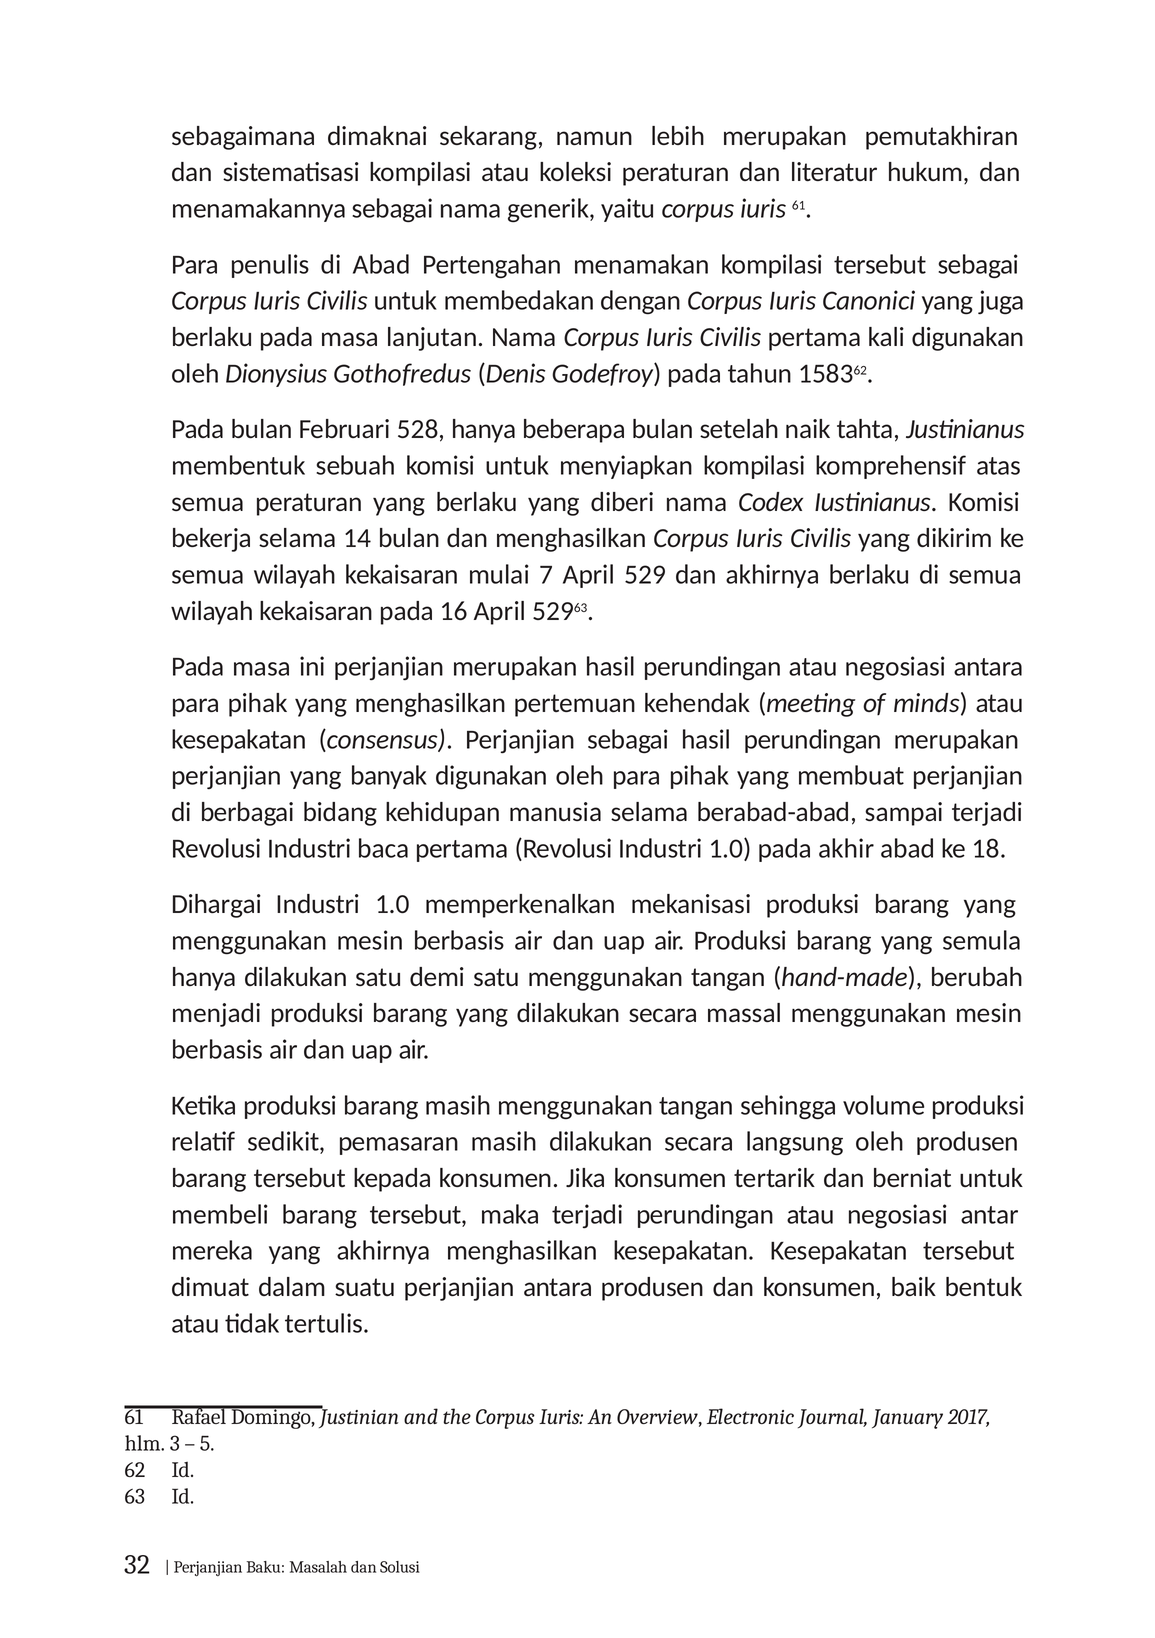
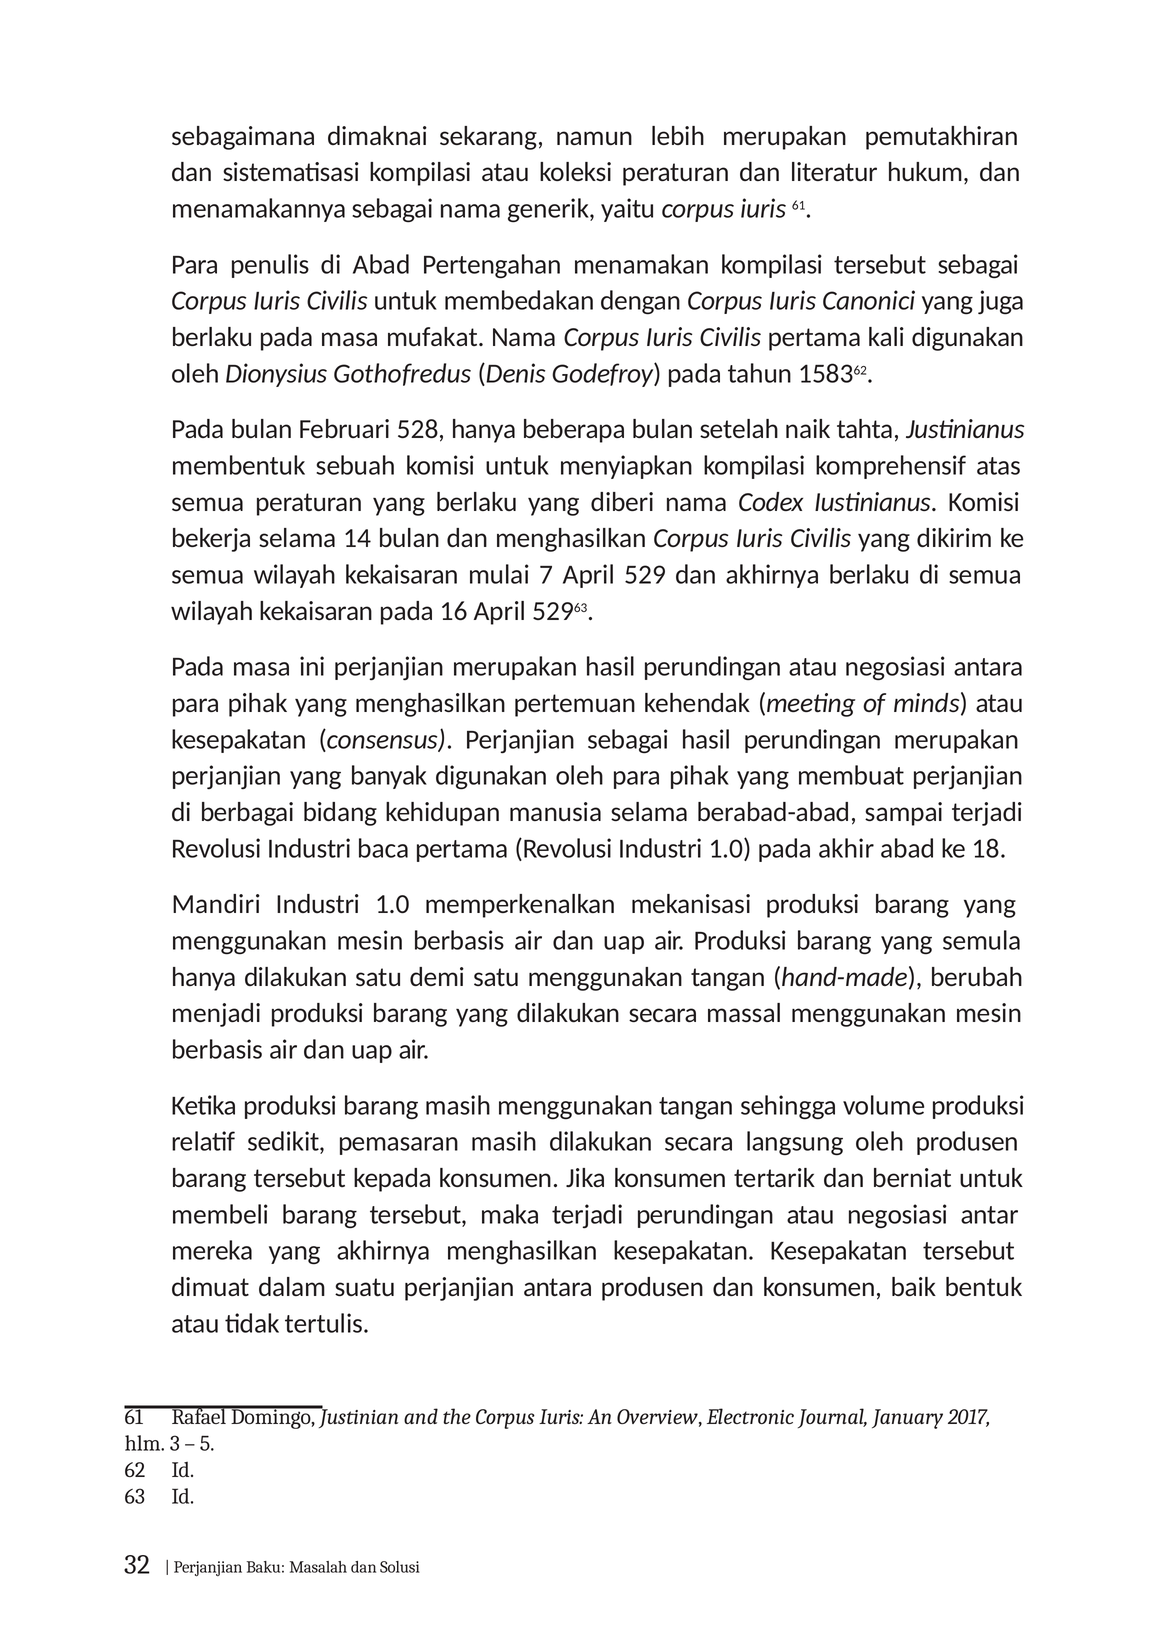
lanjutan: lanjutan -> mufakat (435, 337)
Dihargai: Dihargai -> Mandiri (216, 904)
